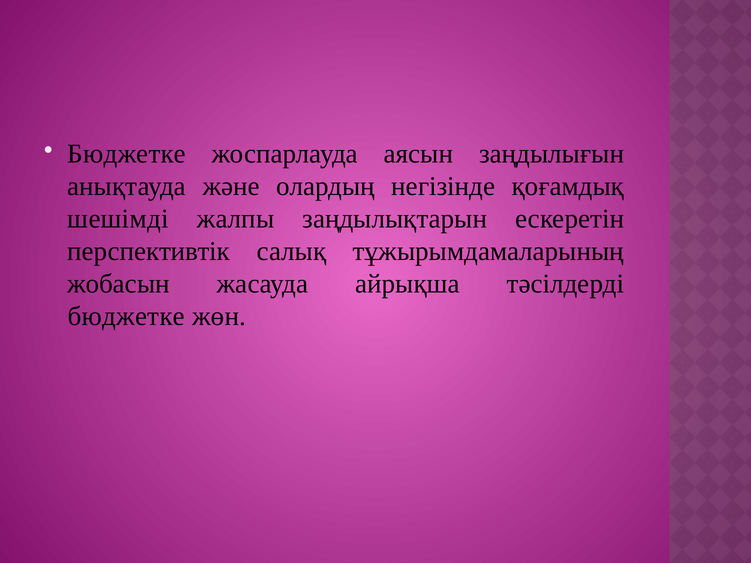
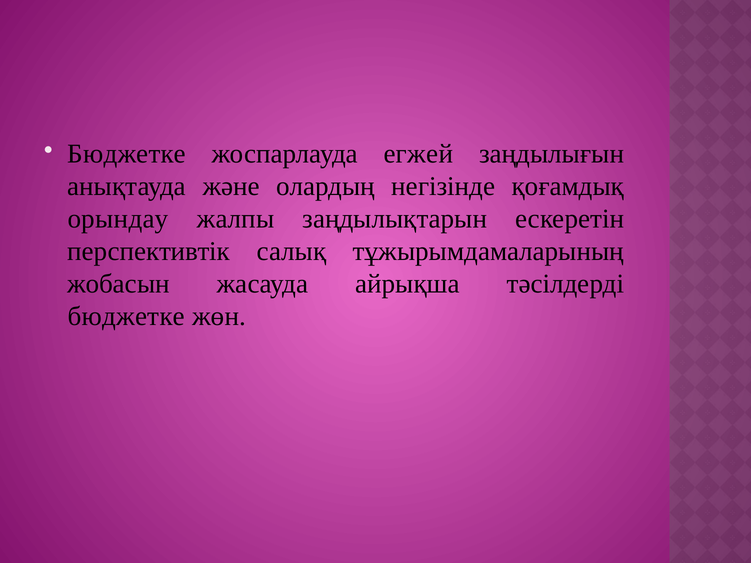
аясын: аясын -> егжей (418, 154)
шешімді: шешімді -> орындау (118, 219)
